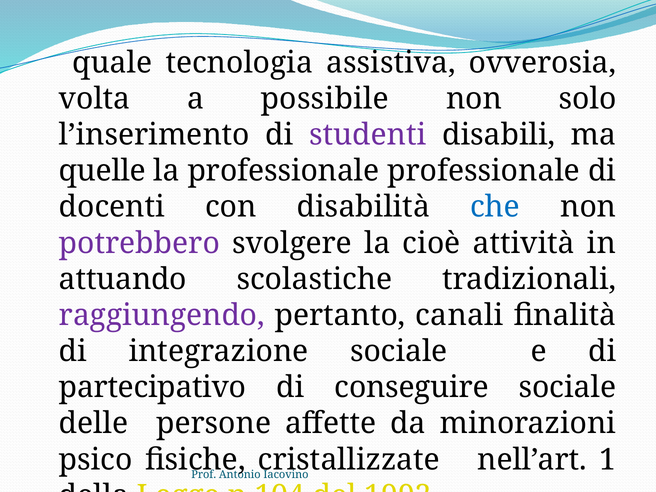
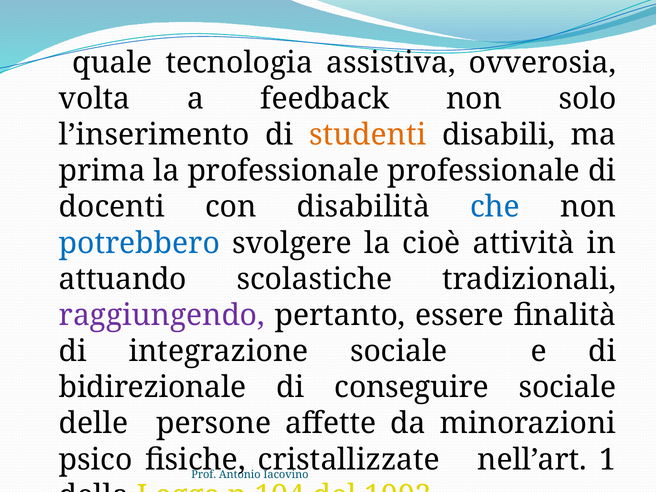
possibile: possibile -> feedback (325, 99)
studenti colour: purple -> orange (368, 135)
quelle: quelle -> prima (102, 171)
potrebbero colour: purple -> blue (139, 243)
canali: canali -> essere (460, 315)
partecipativo: partecipativo -> bidirezionale (153, 387)
